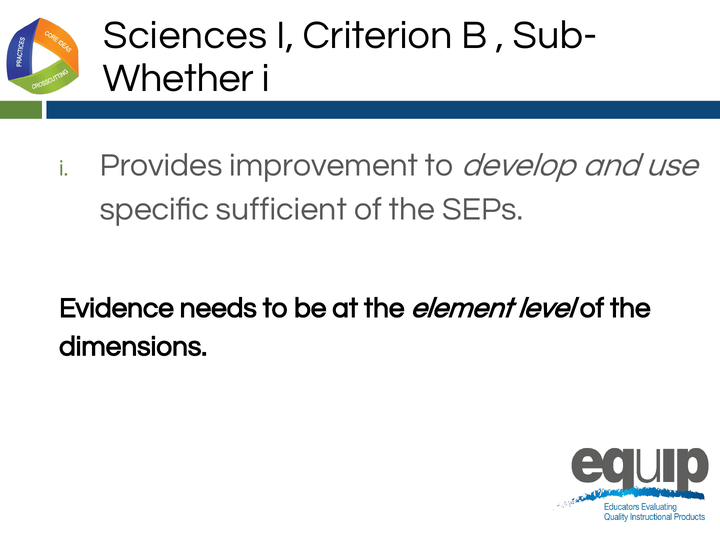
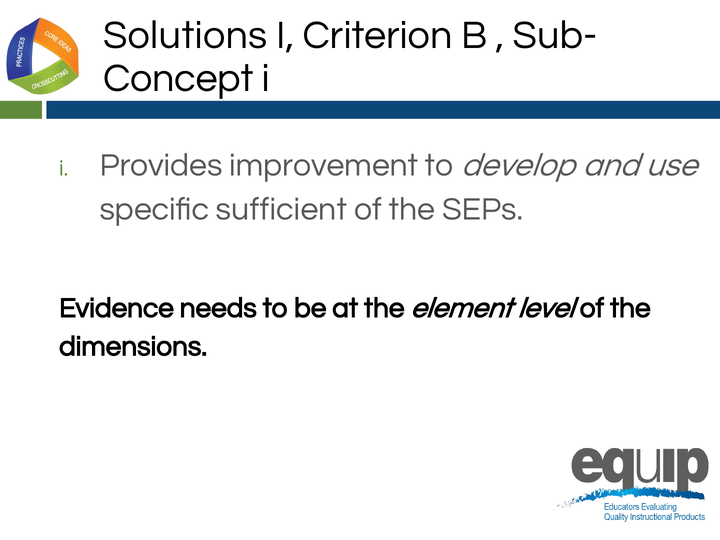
Sciences: Sciences -> Solutions (185, 35)
Whether: Whether -> Concept (178, 78)
